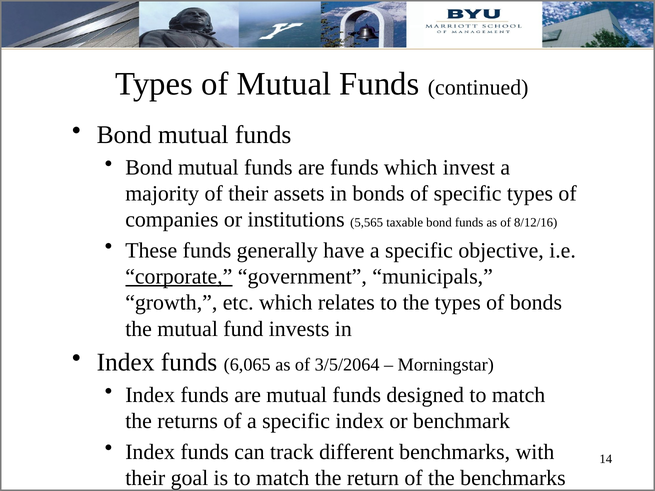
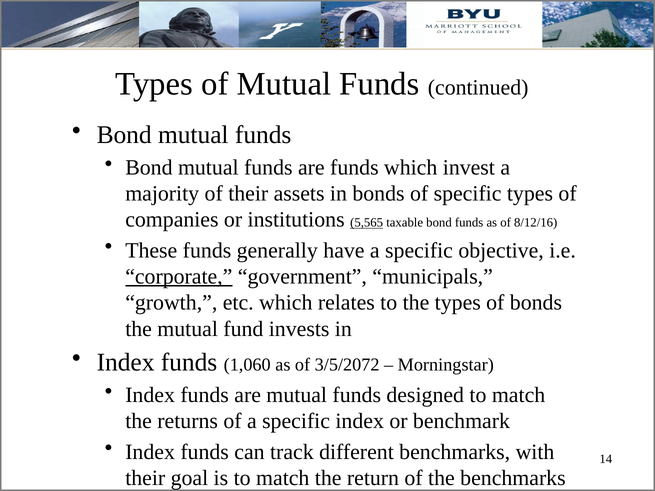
5,565 underline: none -> present (367, 223)
6,065: 6,065 -> 1,060 (247, 365)
3/5/2064: 3/5/2064 -> 3/5/2072 (347, 365)
